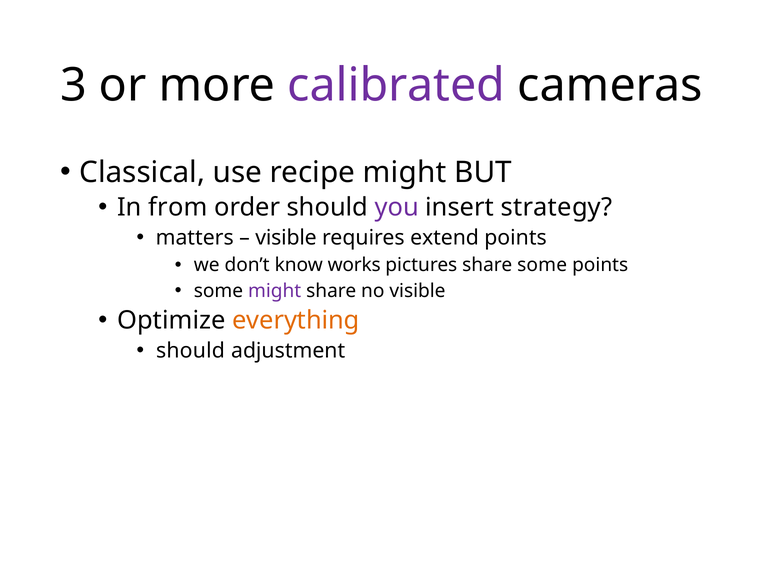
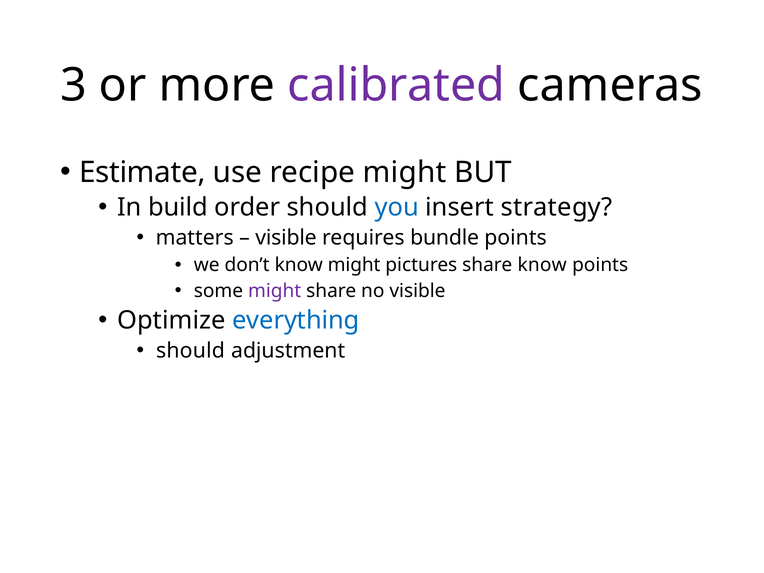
Classical: Classical -> Estimate (142, 172)
from: from -> build (178, 207)
you colour: purple -> blue (397, 207)
extend: extend -> bundle (445, 238)
know works: works -> might (354, 265)
share some: some -> know (542, 265)
everything colour: orange -> blue (296, 320)
